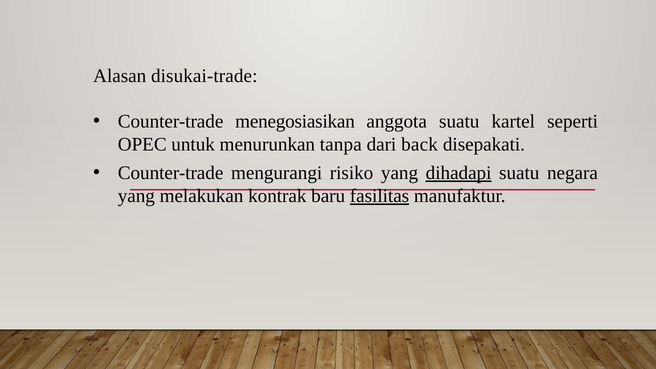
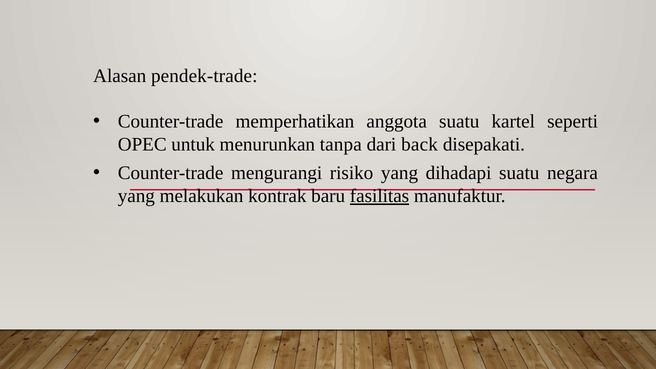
disukai-trade: disukai-trade -> pendek-trade (204, 76)
menegosiasikan: menegosiasikan -> memperhatikan (295, 122)
dihadapi underline: present -> none (459, 173)
